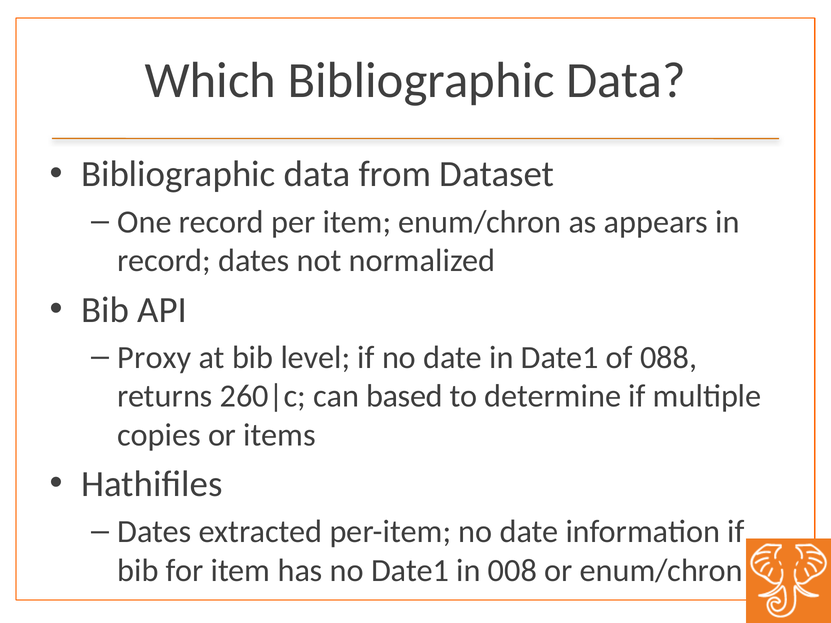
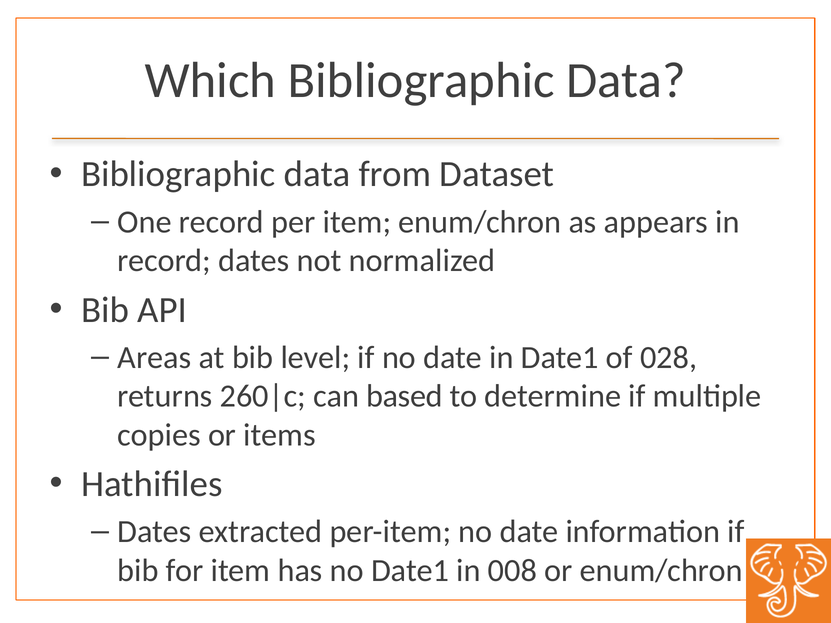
Proxy: Proxy -> Areas (154, 358)
088: 088 -> 028 (669, 358)
